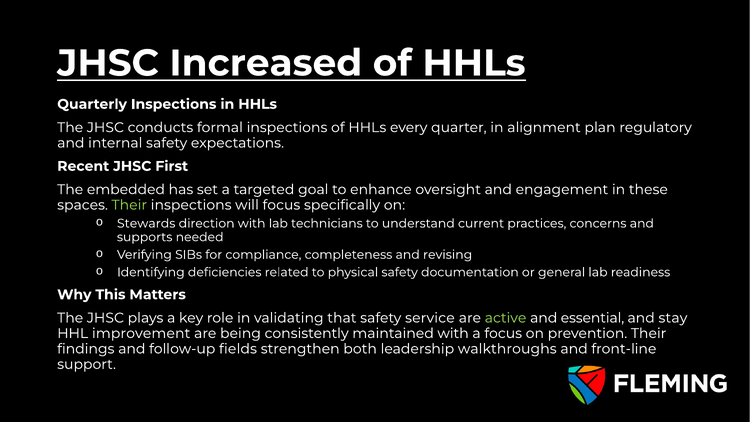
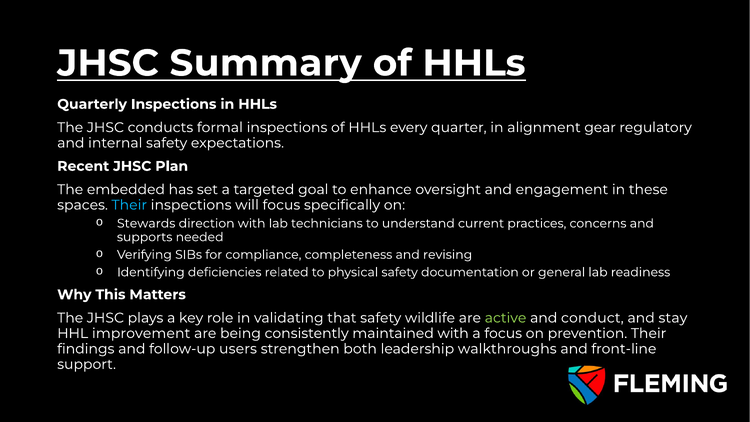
Increased: Increased -> Summary (266, 63)
plan: plan -> gear (600, 127)
First: First -> Plan (172, 166)
Their colour: light green -> light blue (129, 205)
service: service -> wildlife (430, 318)
essential: essential -> conduct (592, 318)
fields: fields -> users (238, 349)
